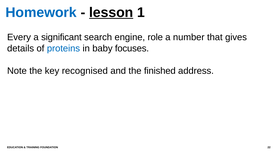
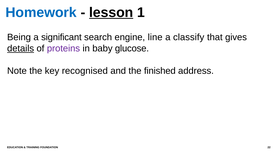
Every: Every -> Being (19, 37)
role: role -> line (155, 37)
number: number -> classify (189, 37)
details underline: none -> present (21, 48)
proteins colour: blue -> purple (63, 48)
focuses: focuses -> glucose (132, 48)
